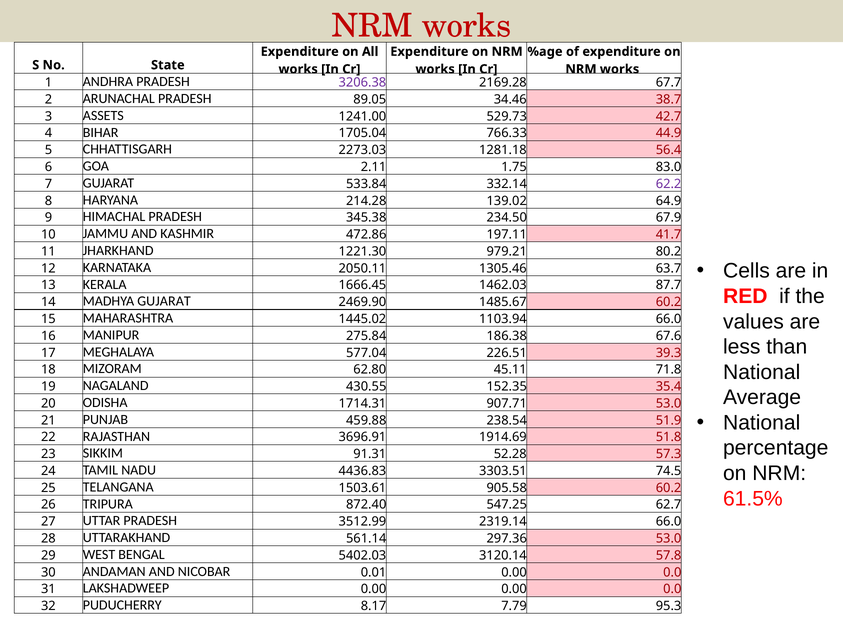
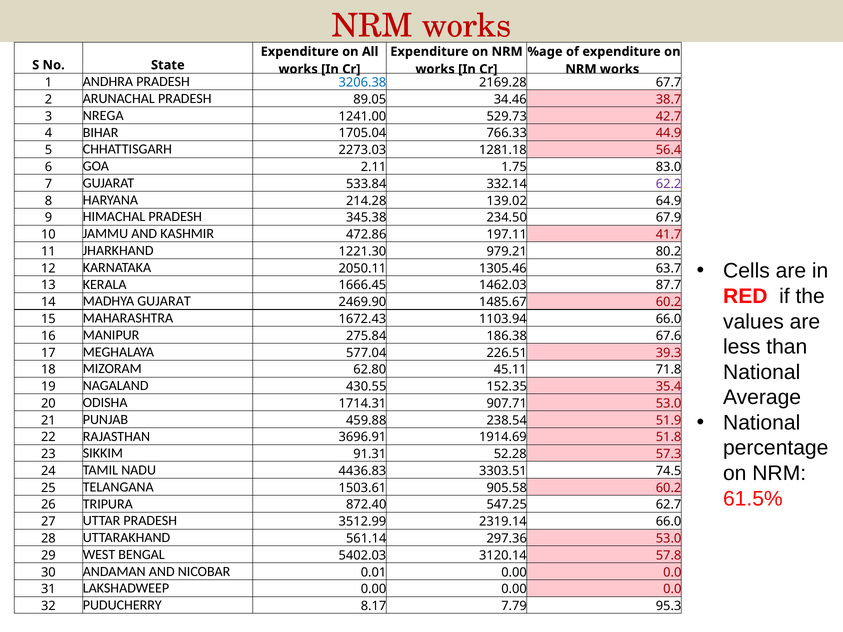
3206.38 colour: purple -> blue (362, 83)
ASSETS: ASSETS -> NREGA (103, 116)
1445.02: 1445.02 -> 1672.43 (362, 319)
